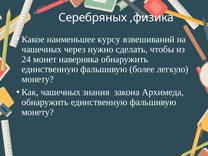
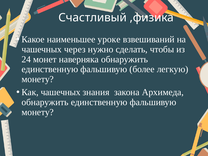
Серебряных: Серебряных -> Счастливый (93, 18)
курсу: курсу -> уроке (109, 39)
